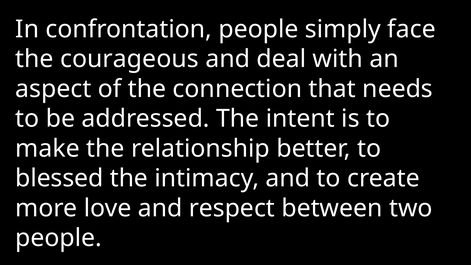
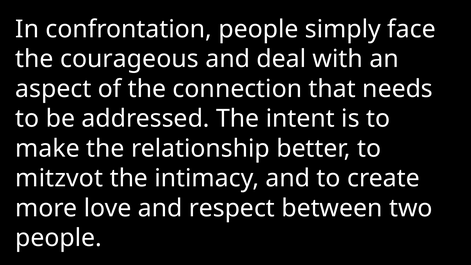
blessed: blessed -> mitzvot (59, 178)
